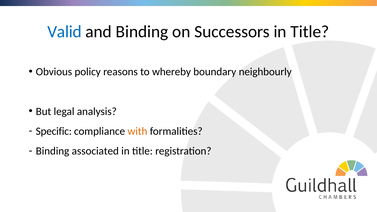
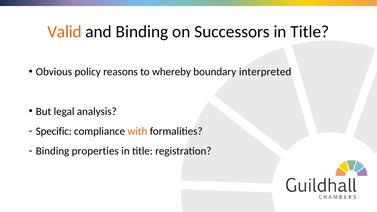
Valid colour: blue -> orange (65, 32)
neighbourly: neighbourly -> interpreted (265, 72)
associated: associated -> properties (95, 151)
